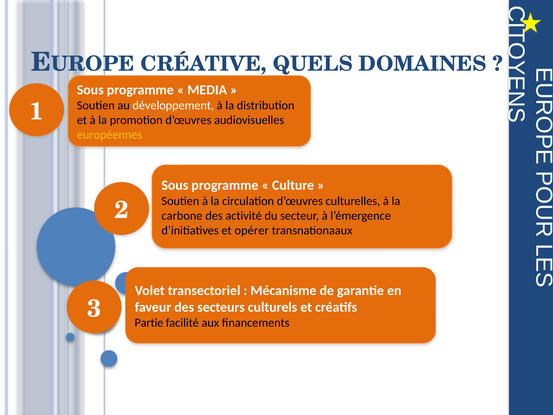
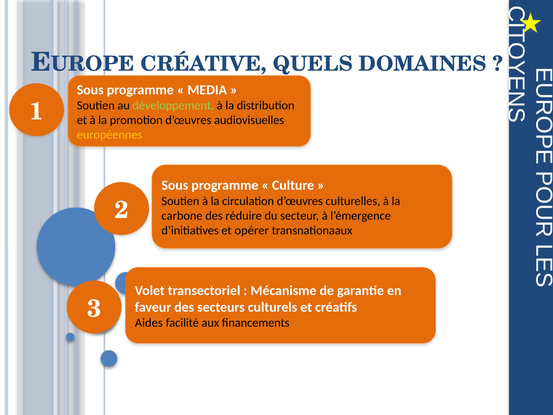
développement colour: white -> light green (173, 105)
activité: activité -> réduire (244, 216)
Partie: Partie -> Aides (149, 323)
